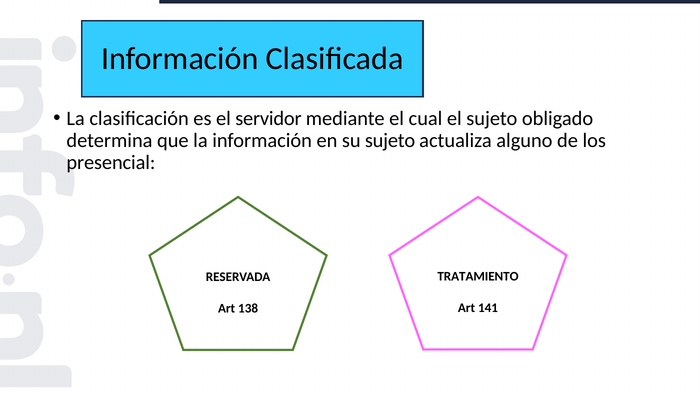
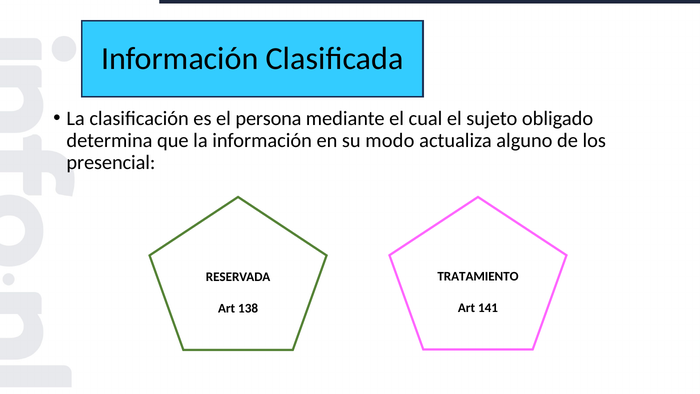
servidor: servidor -> persona (268, 118)
su sujeto: sujeto -> modo (390, 140)
